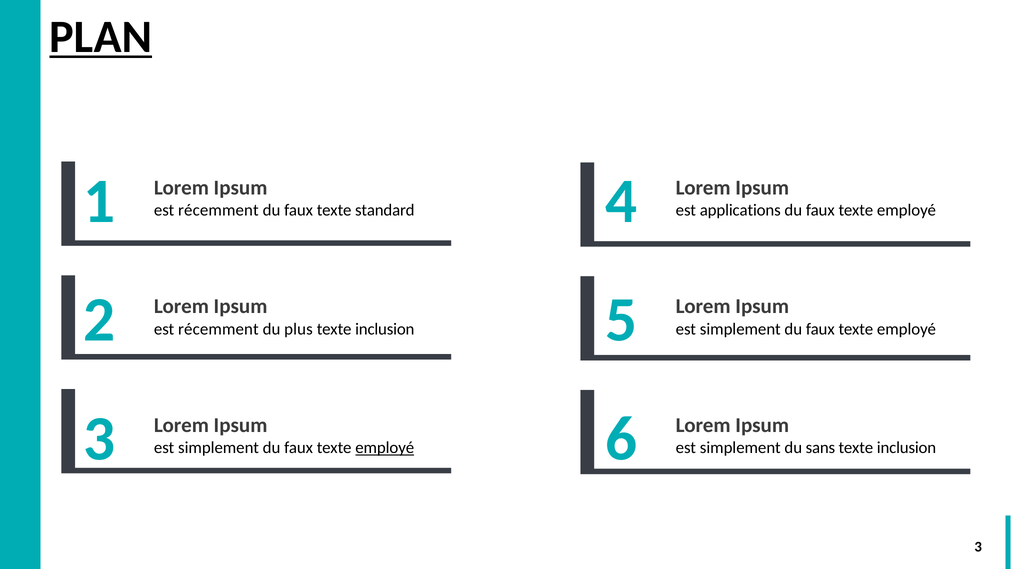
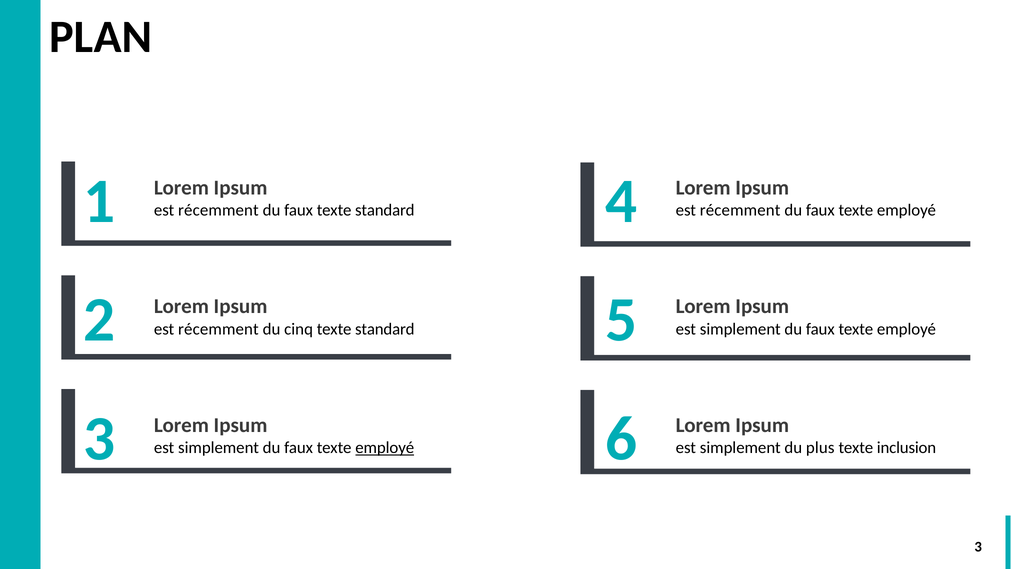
PLAN underline: present -> none (101, 37)
applications: applications -> récemment (740, 210)
plus: plus -> cinq (299, 329)
inclusion: inclusion -> standard (385, 329)
sans: sans -> plus (820, 447)
